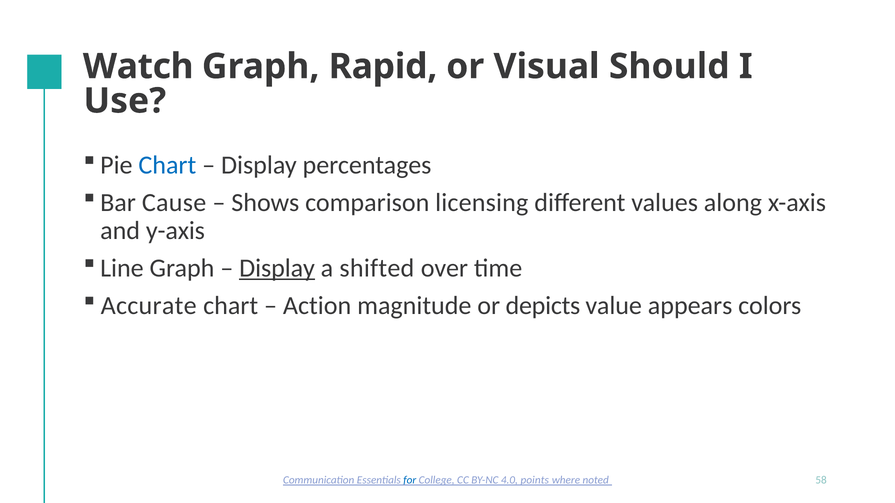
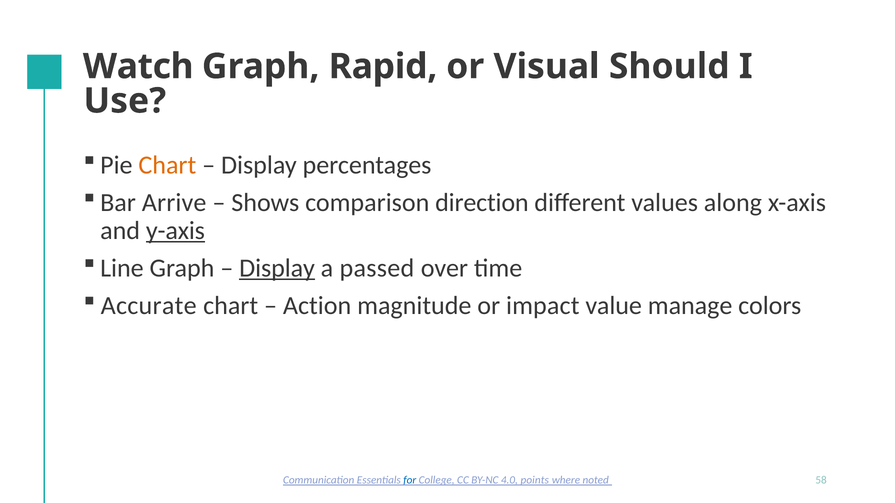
Chart colour: blue -> orange (167, 165)
Cause: Cause -> Arrive (174, 203)
licensing: licensing -> direction (482, 203)
y-axis underline: none -> present (175, 231)
shifted: shifted -> passed (377, 268)
depicts: depicts -> impact (543, 306)
appears: appears -> manage (690, 306)
